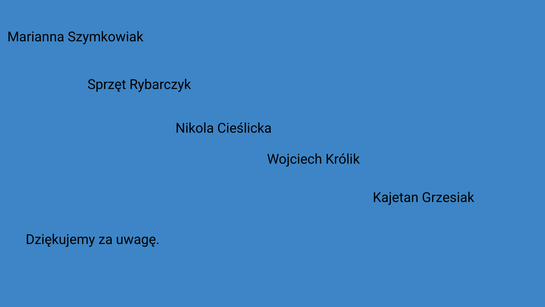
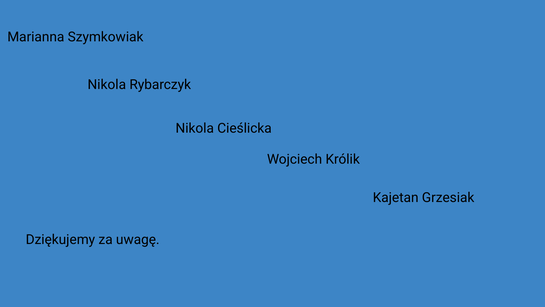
Sprzęt: Sprzęt -> Nikola (107, 85)
